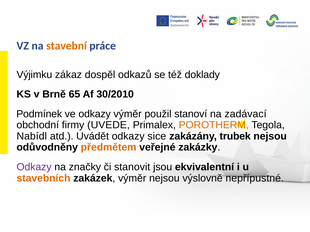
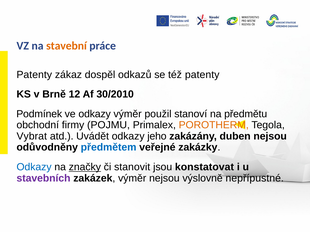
Výjimku: Výjimku -> Patenty (34, 75)
též doklady: doklady -> patenty (202, 75)
65: 65 -> 12 (74, 94)
zadávací: zadávací -> předmětu (246, 114)
UVEDE: UVEDE -> POJMU (109, 125)
Nabídl: Nabídl -> Vybrat (32, 137)
sice: sice -> jeho (157, 137)
trubek: trubek -> duben (235, 137)
předmětem colour: orange -> blue (109, 148)
Odkazy colour: purple -> blue (34, 167)
značky underline: none -> present (85, 167)
ekvivalentní: ekvivalentní -> konstatovat (204, 167)
stavebních colour: orange -> purple (43, 179)
